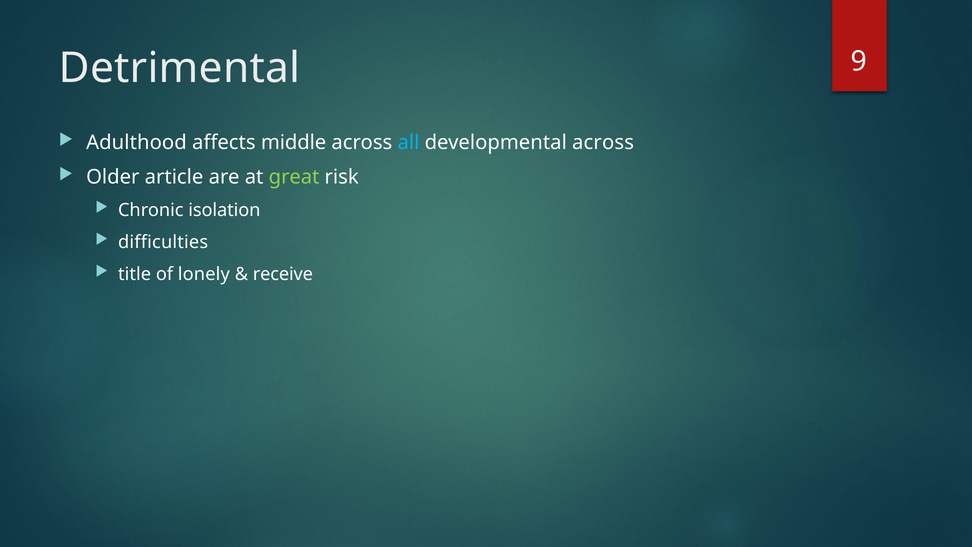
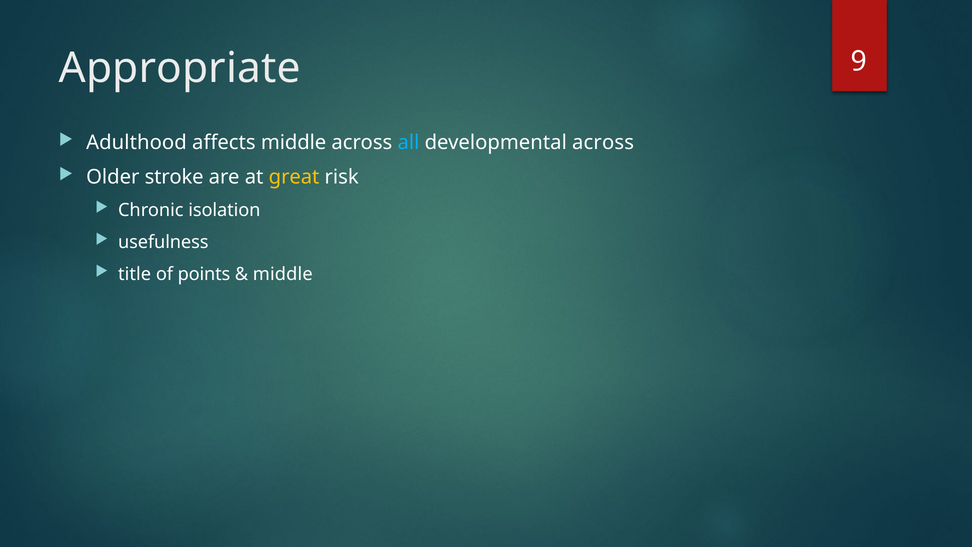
Detrimental: Detrimental -> Appropriate (180, 68)
article: article -> stroke (174, 177)
great colour: light green -> yellow (294, 177)
difficulties: difficulties -> usefulness (163, 242)
lonely: lonely -> points (204, 274)
receive: receive -> middle (283, 274)
